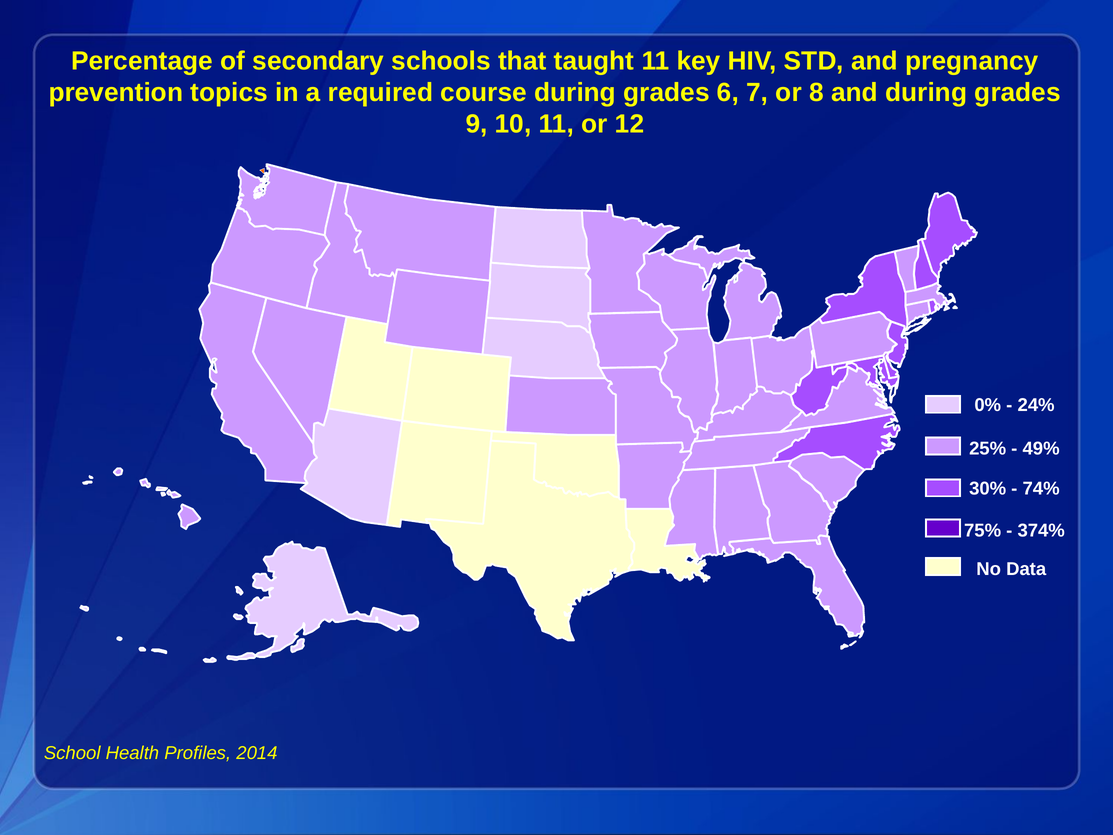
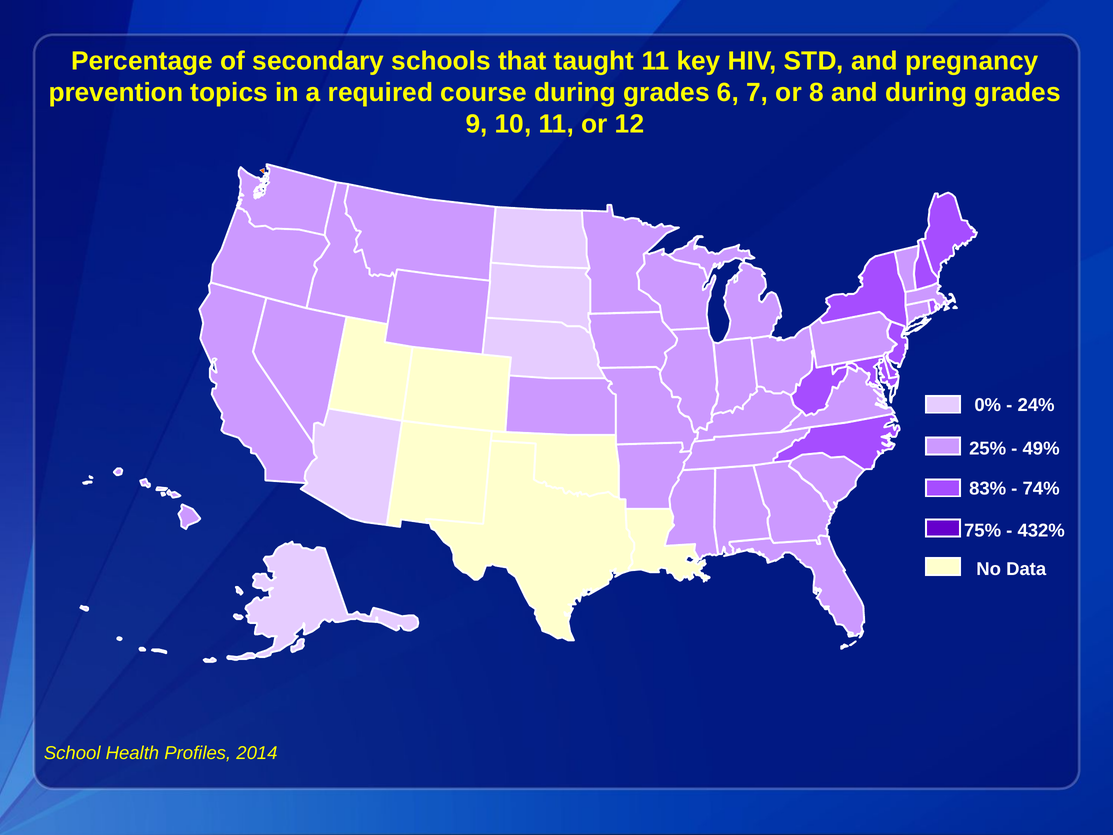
30%: 30% -> 83% (988, 489)
374%: 374% -> 432% (1041, 530)
